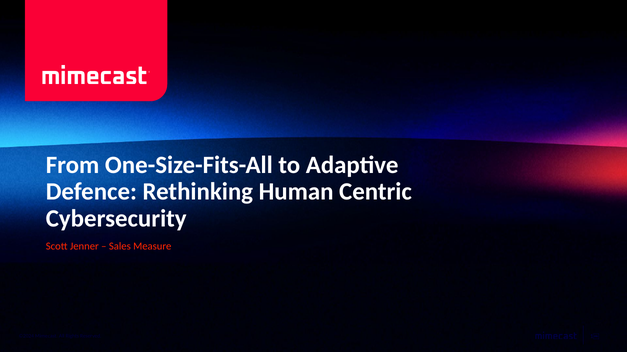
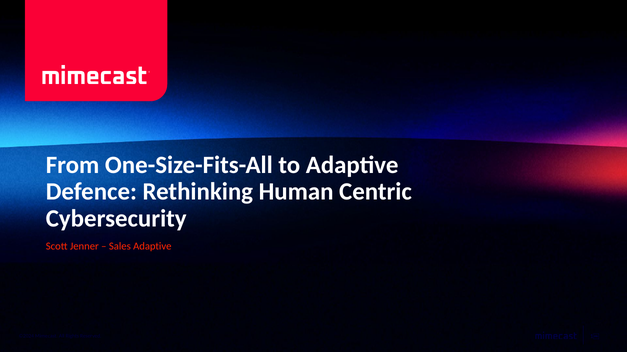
Sales Measure: Measure -> Adaptive (152, 247)
